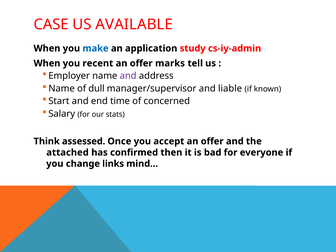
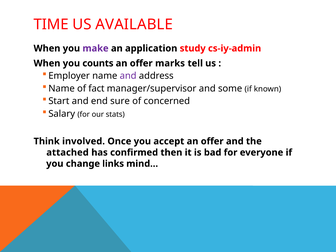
CASE: CASE -> TIME (51, 25)
make colour: blue -> purple (96, 48)
recent: recent -> counts (98, 63)
dull: dull -> fact (96, 89)
liable: liable -> some (230, 89)
time: time -> sure (120, 101)
assessed: assessed -> involved (84, 141)
